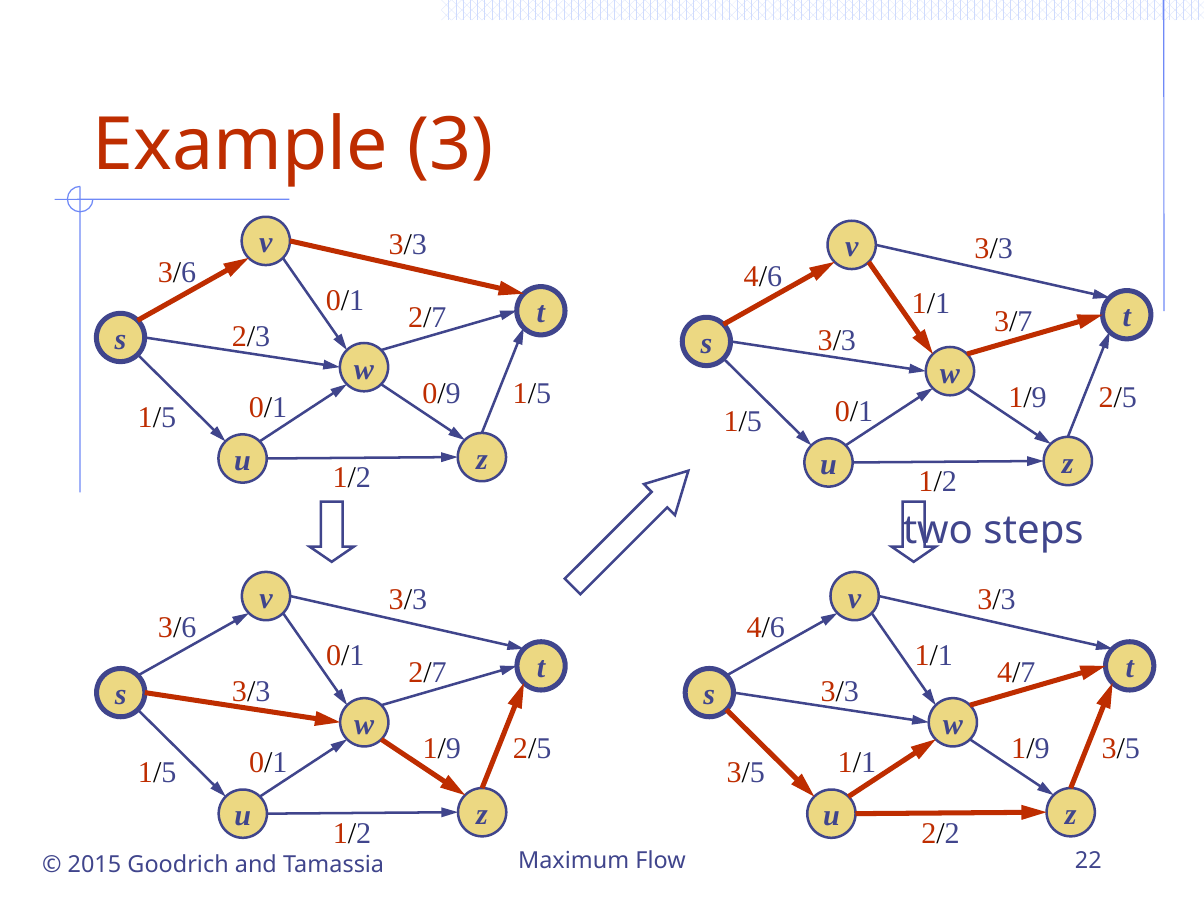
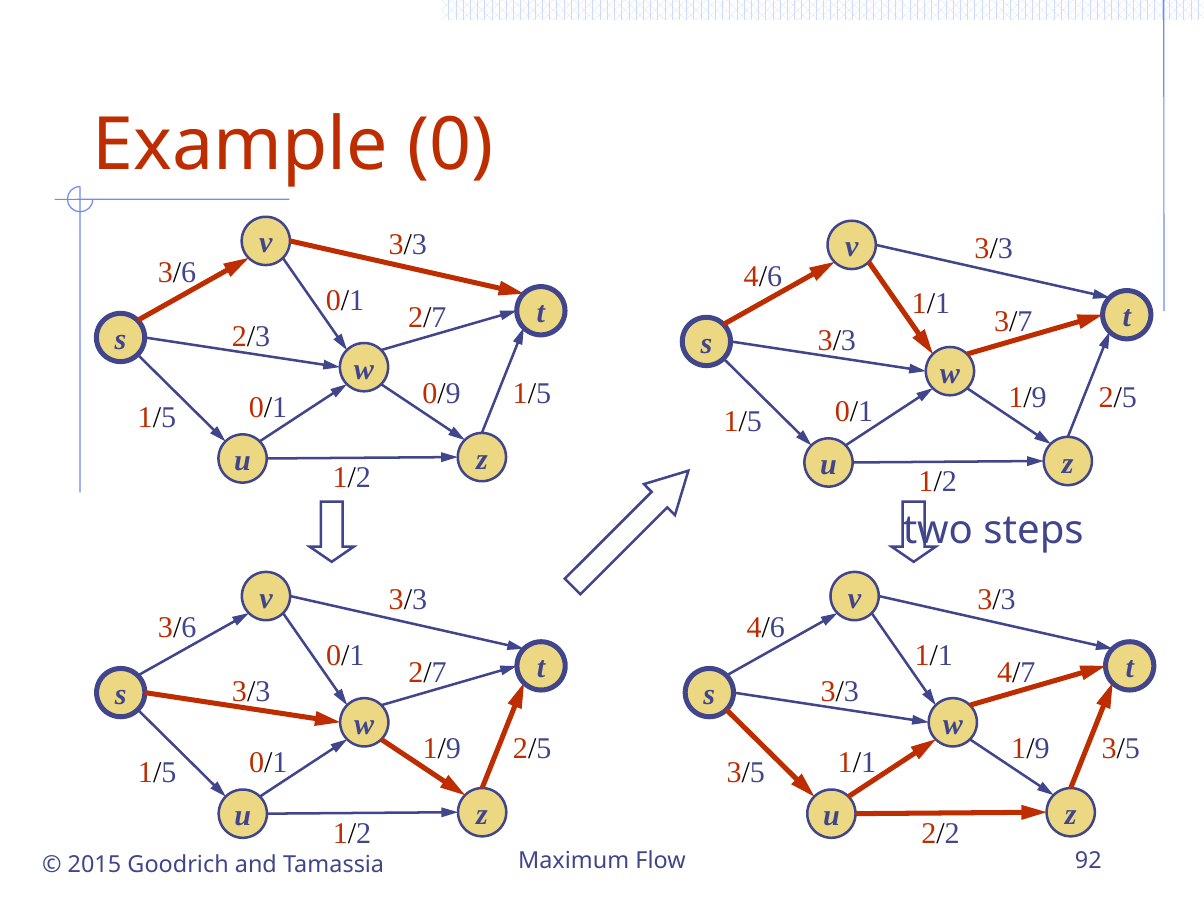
3: 3 -> 0 (450, 146)
22: 22 -> 92 (1088, 861)
